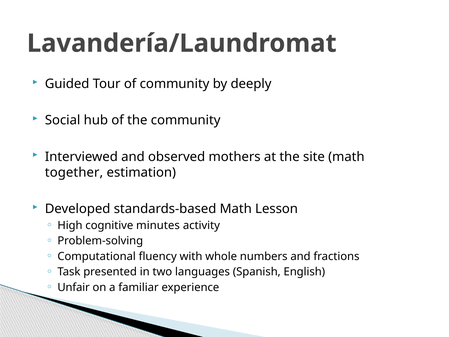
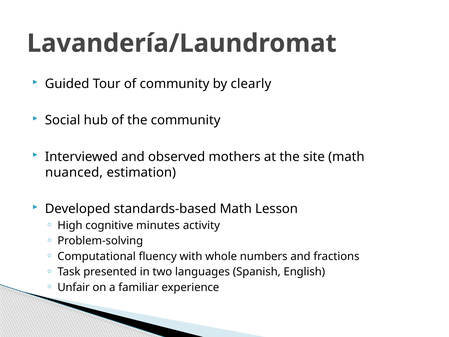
deeply: deeply -> clearly (251, 84)
together: together -> nuanced (74, 172)
